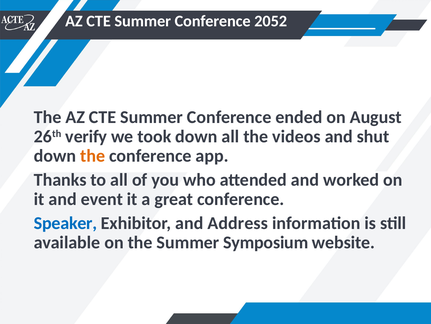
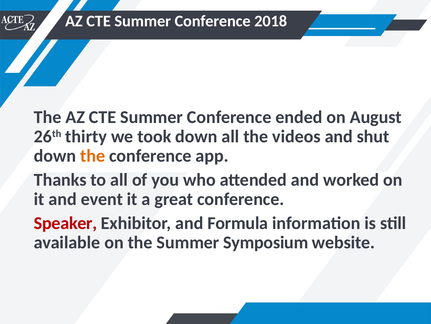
2052: 2052 -> 2018 (271, 21)
verify: verify -> thirty (86, 136)
Speaker colour: blue -> red (65, 223)
Address: Address -> Formula (238, 223)
